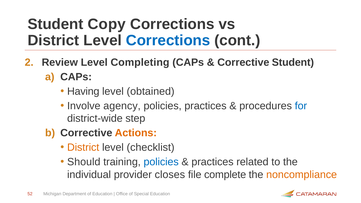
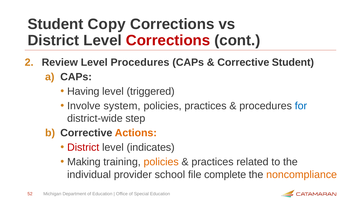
Corrections colour: blue -> red (168, 40)
Level Completing: Completing -> Procedures (140, 62)
obtained: obtained -> triggered (151, 91)
agency: agency -> system (122, 106)
District colour: orange -> red (83, 147)
checklist: checklist -> indicates (151, 147)
Should: Should -> Making (84, 162)
policies colour: blue -> orange (161, 162)
closes: closes -> school (170, 175)
